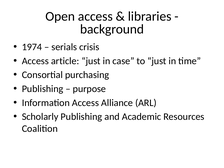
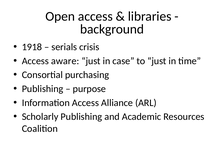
1974: 1974 -> 1918 (32, 47)
article: article -> aware (65, 61)
